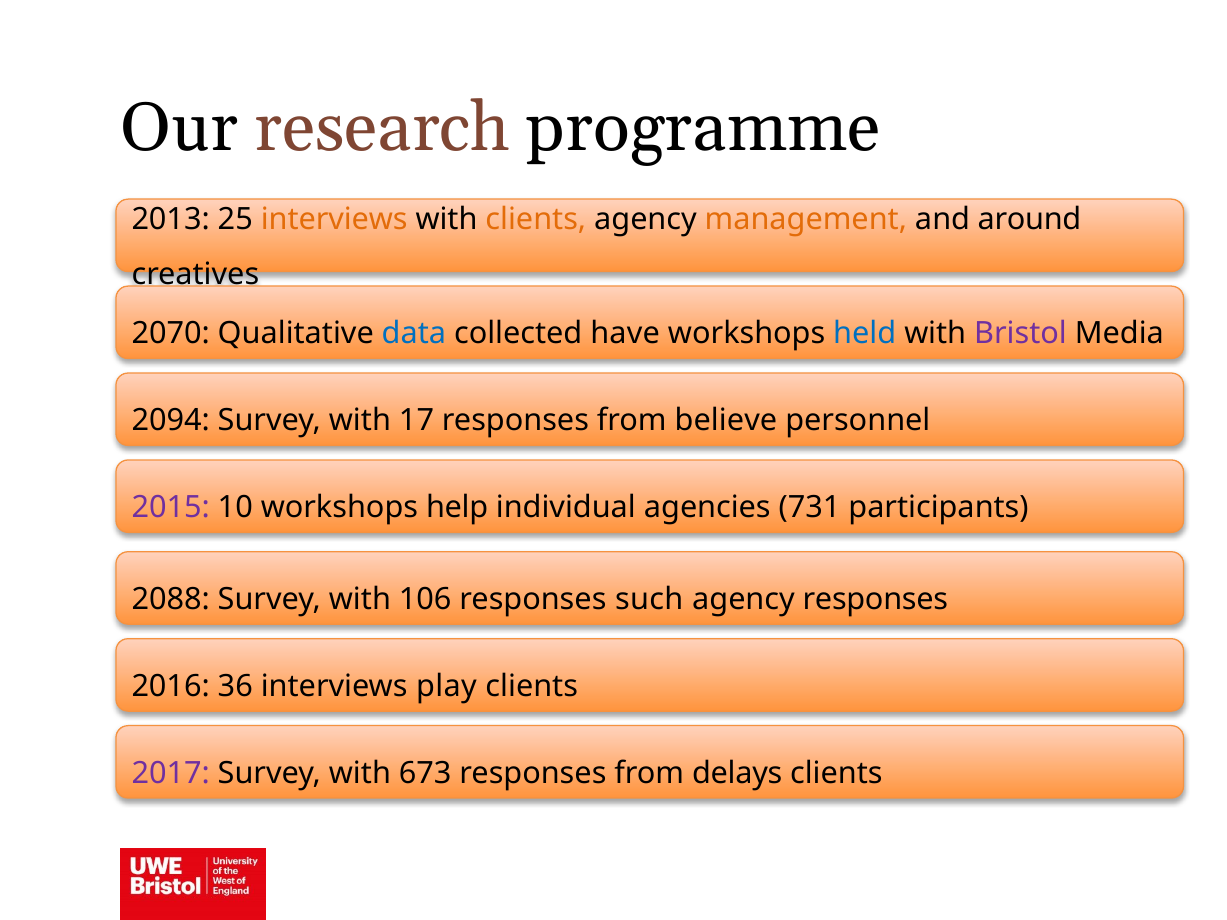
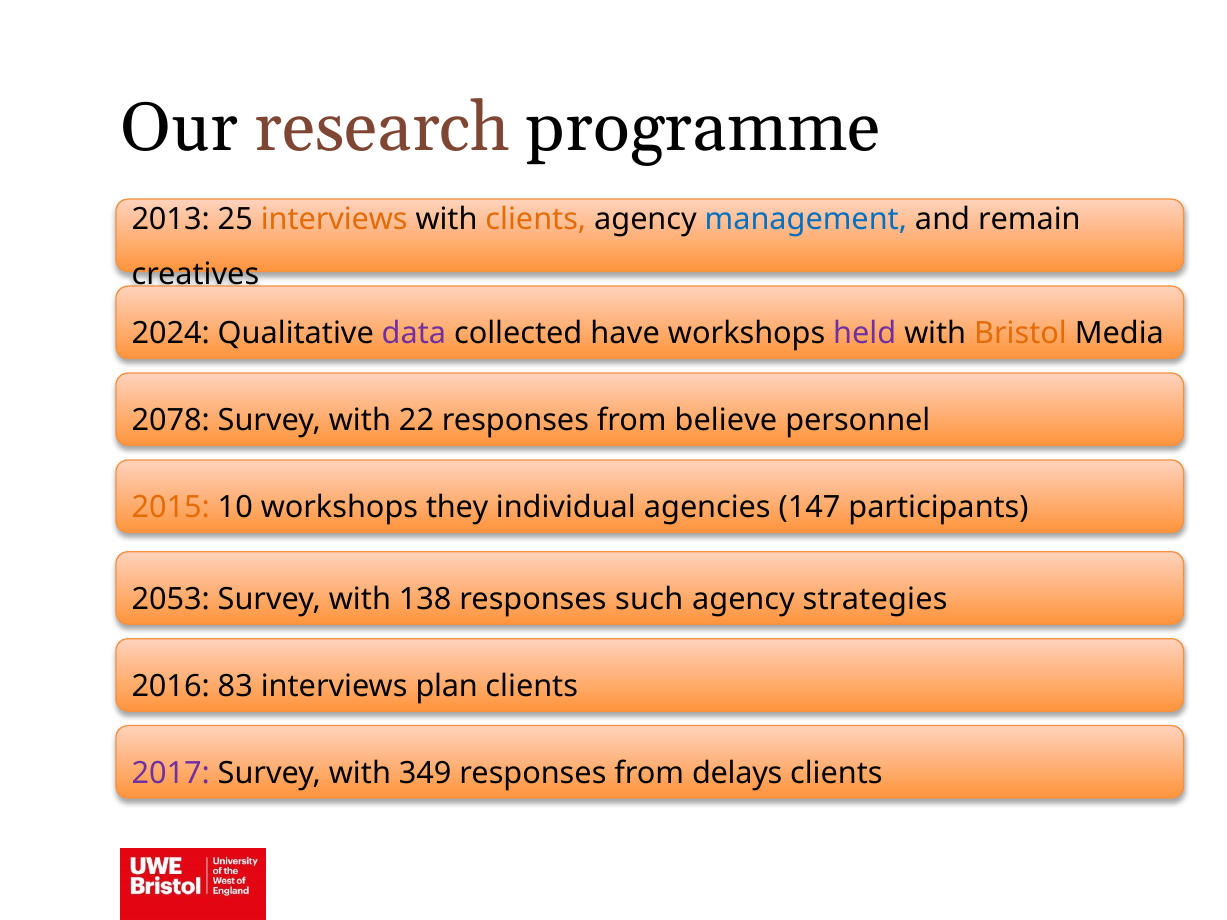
management colour: orange -> blue (806, 219)
around: around -> remain (1029, 219)
2070: 2070 -> 2024 (171, 334)
data colour: blue -> purple (414, 334)
held colour: blue -> purple (865, 334)
Bristol colour: purple -> orange (1020, 334)
2094: 2094 -> 2078 (171, 421)
17: 17 -> 22 (416, 421)
2015 colour: purple -> orange (171, 508)
help: help -> they (457, 508)
731: 731 -> 147 (810, 508)
2088: 2088 -> 2053 (171, 599)
106: 106 -> 138 (425, 599)
agency responses: responses -> strategies (875, 599)
36: 36 -> 83 (235, 686)
play: play -> plan (447, 686)
673: 673 -> 349 (425, 773)
